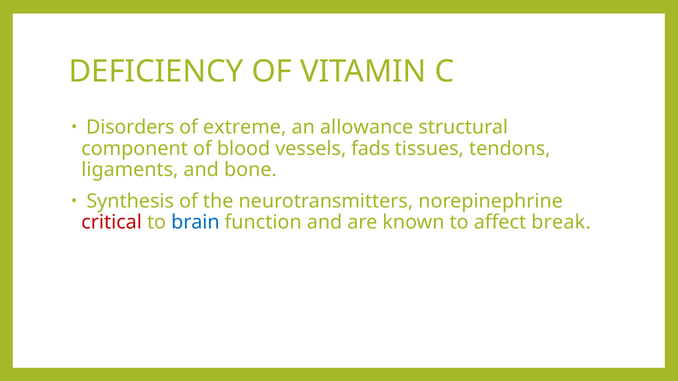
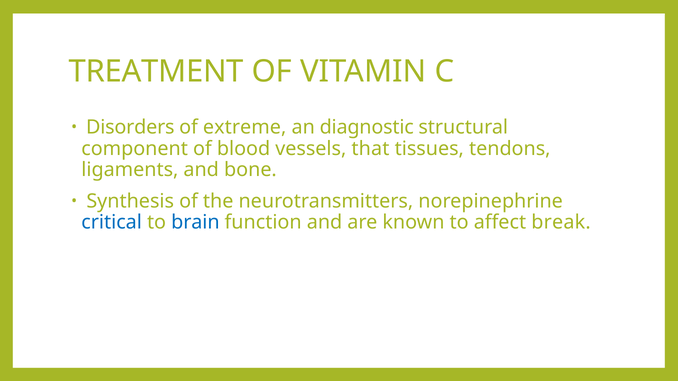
DEFICIENCY: DEFICIENCY -> TREATMENT (156, 71)
allowance: allowance -> diagnostic (367, 127)
fads: fads -> that (370, 149)
critical colour: red -> blue (112, 223)
